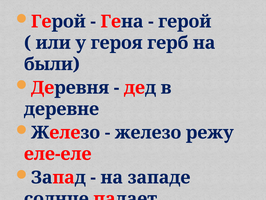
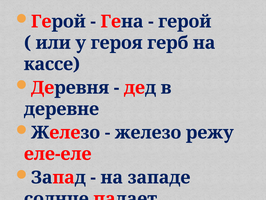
были: были -> кассе (52, 64)
